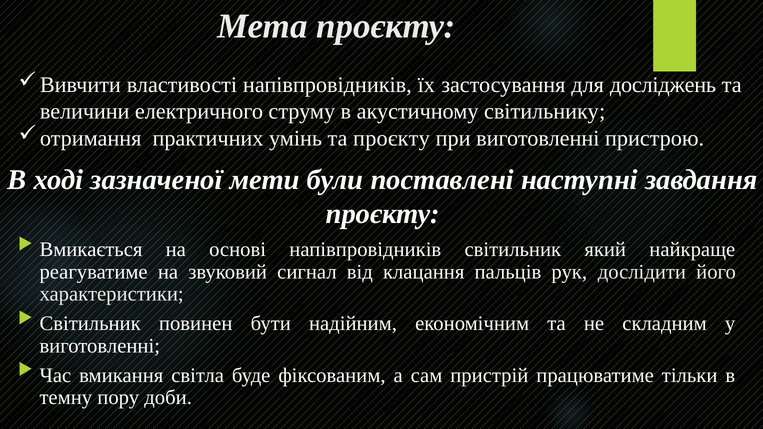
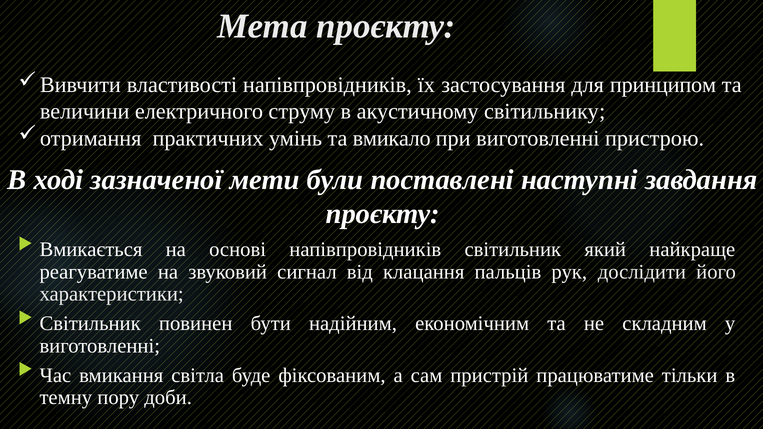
досліджень: досліджень -> принципом (663, 85)
та проєкту: проєкту -> вмикало (392, 138)
